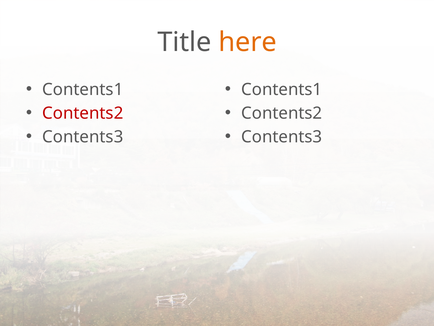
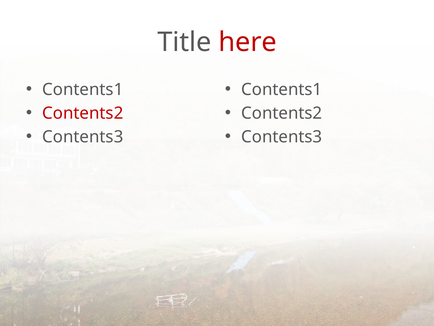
here colour: orange -> red (248, 42)
